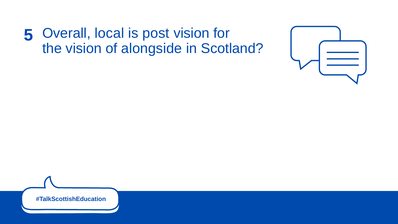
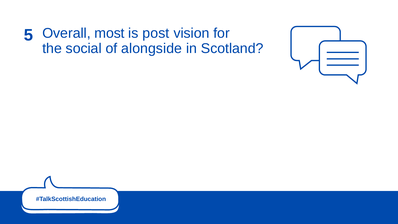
local: local -> most (110, 33)
the vision: vision -> social (84, 48)
